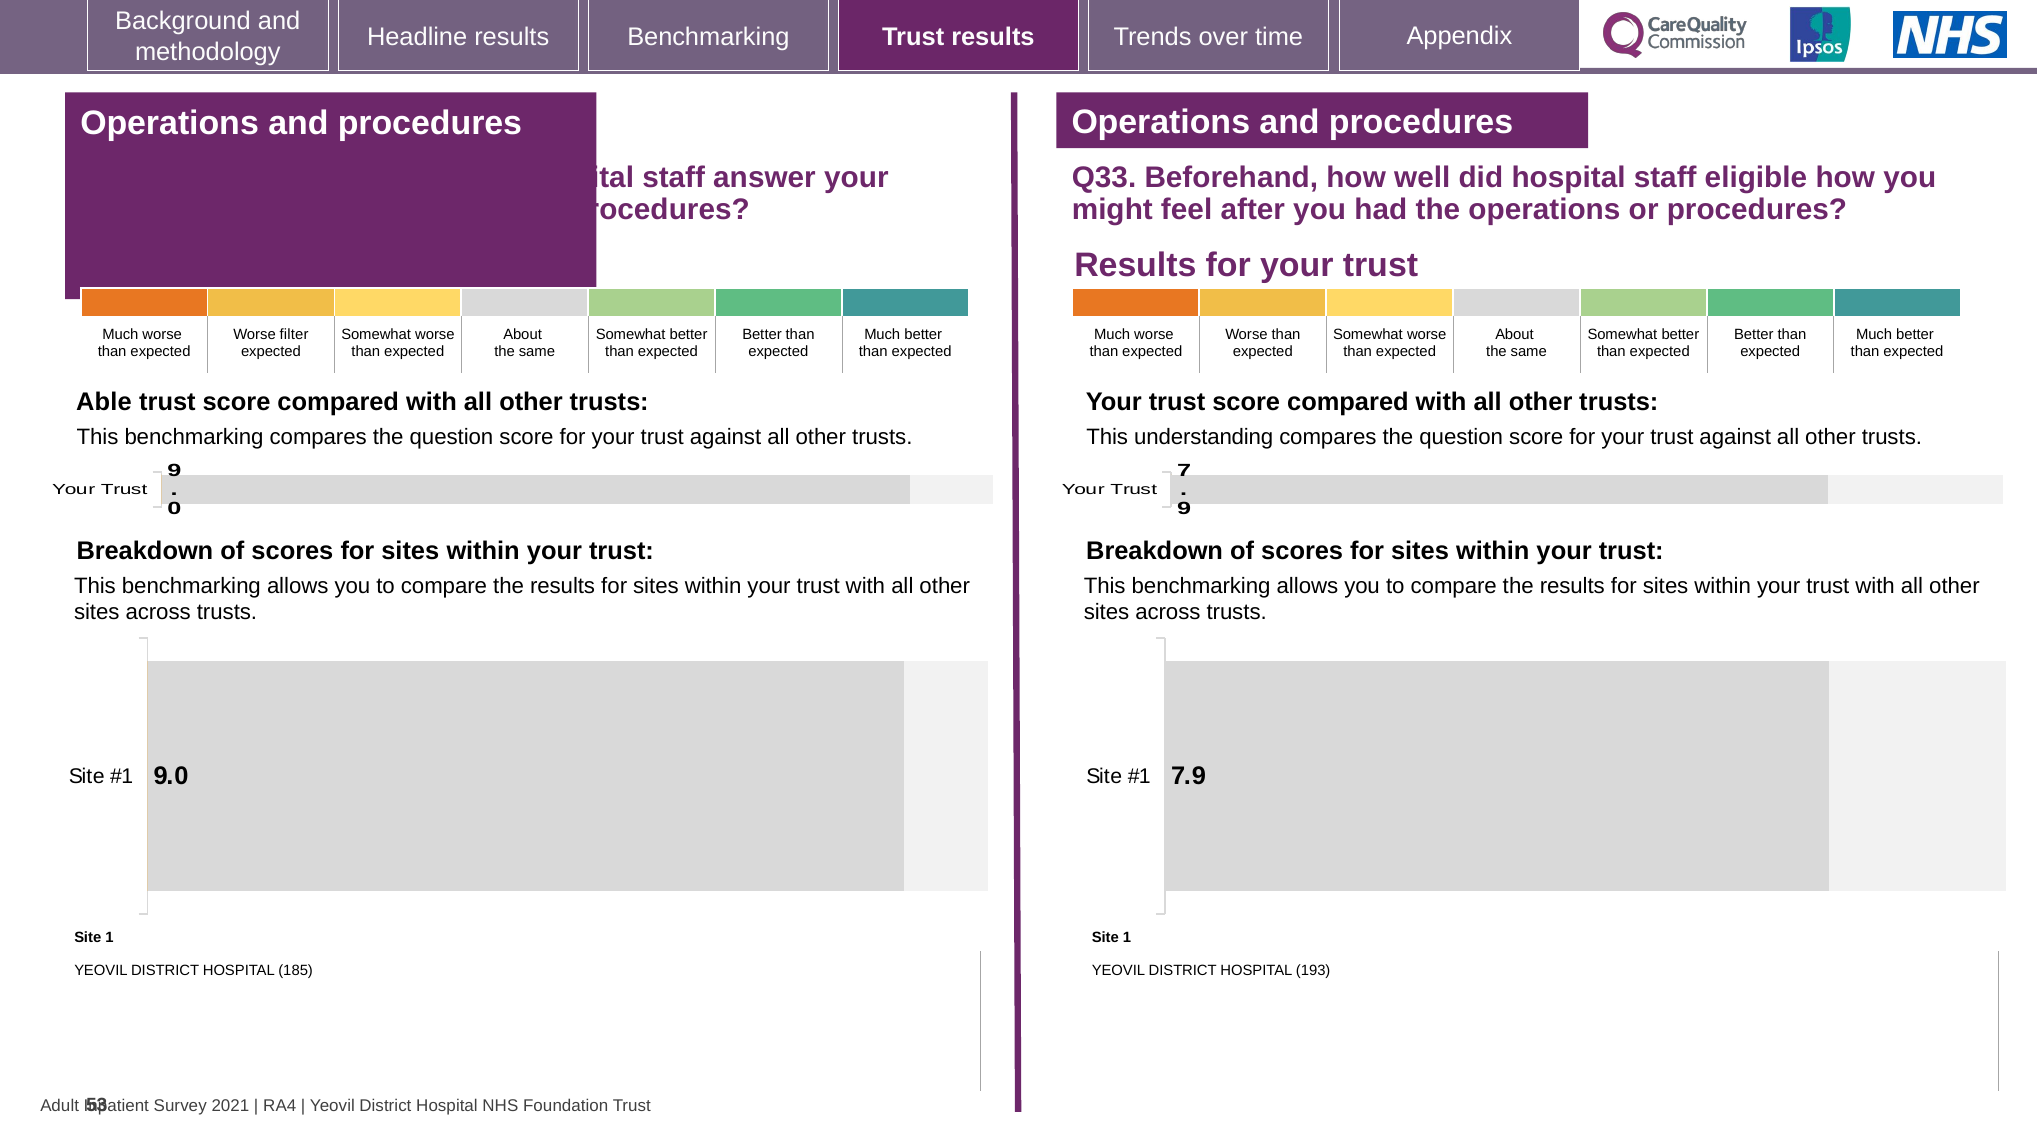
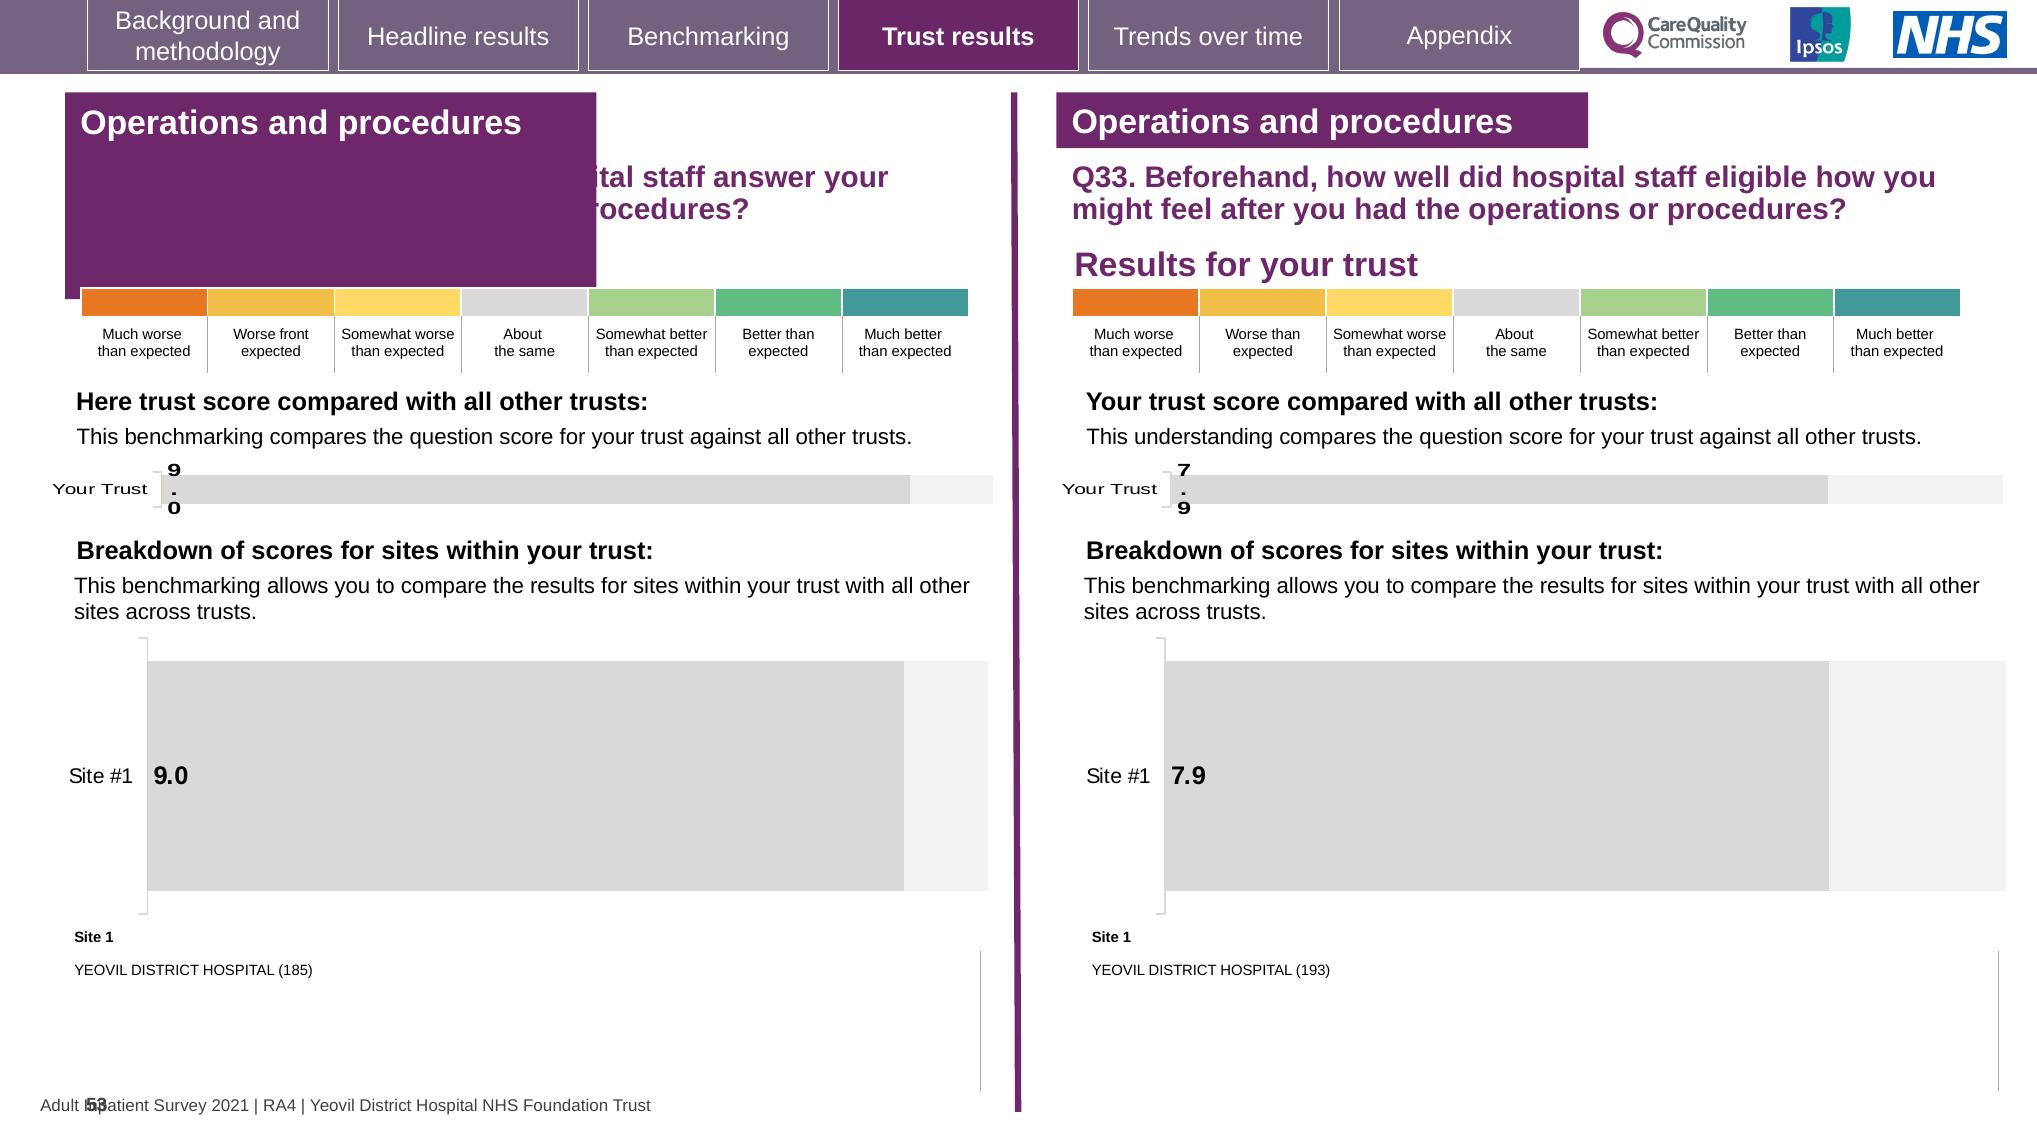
filter: filter -> front (294, 335)
Able: Able -> Here (104, 402)
